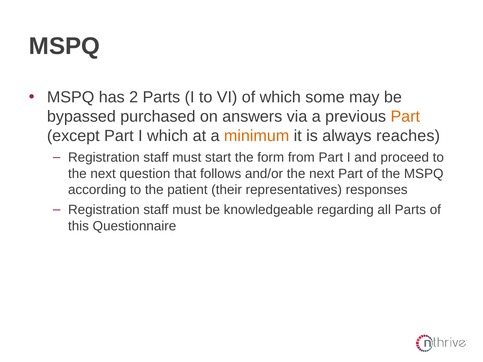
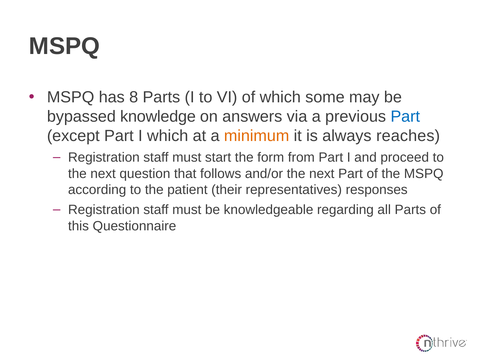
2: 2 -> 8 (134, 97)
purchased: purchased -> knowledge (158, 117)
Part colour: orange -> blue (405, 117)
